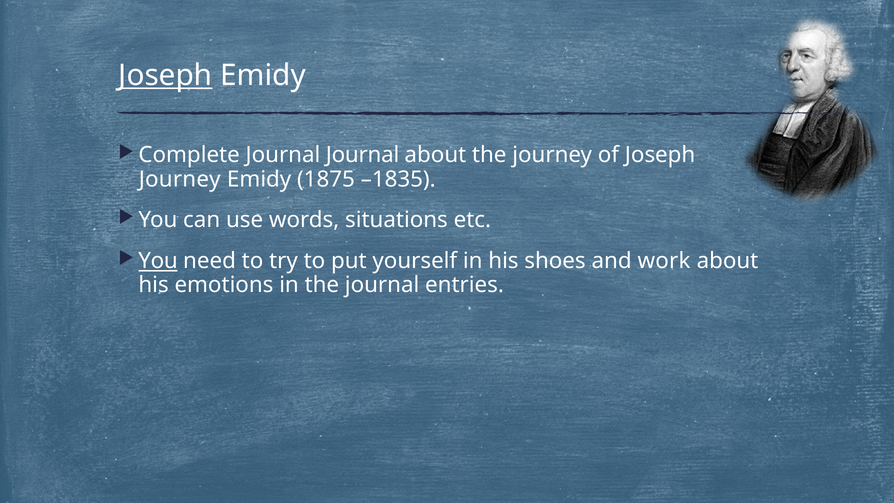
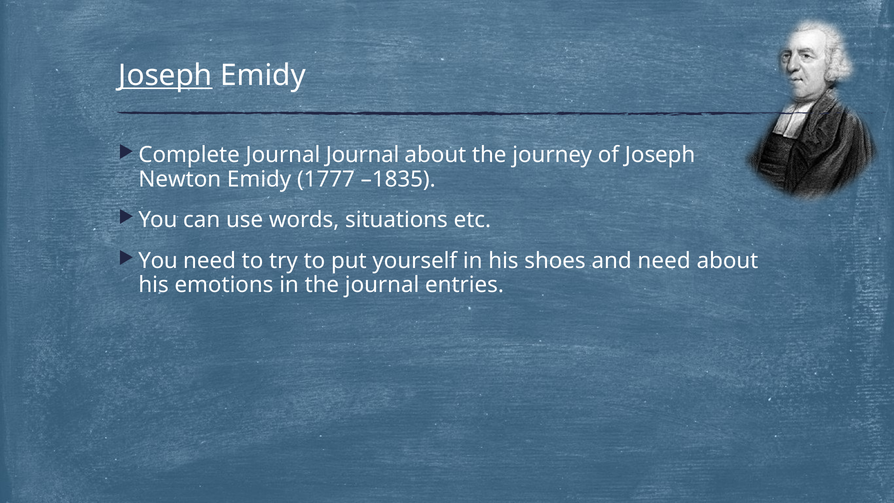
Journey: Journey -> Newton (180, 179)
1875: 1875 -> 1777 (326, 179)
You underline: present -> none (158, 261)
and work: work -> need (664, 261)
